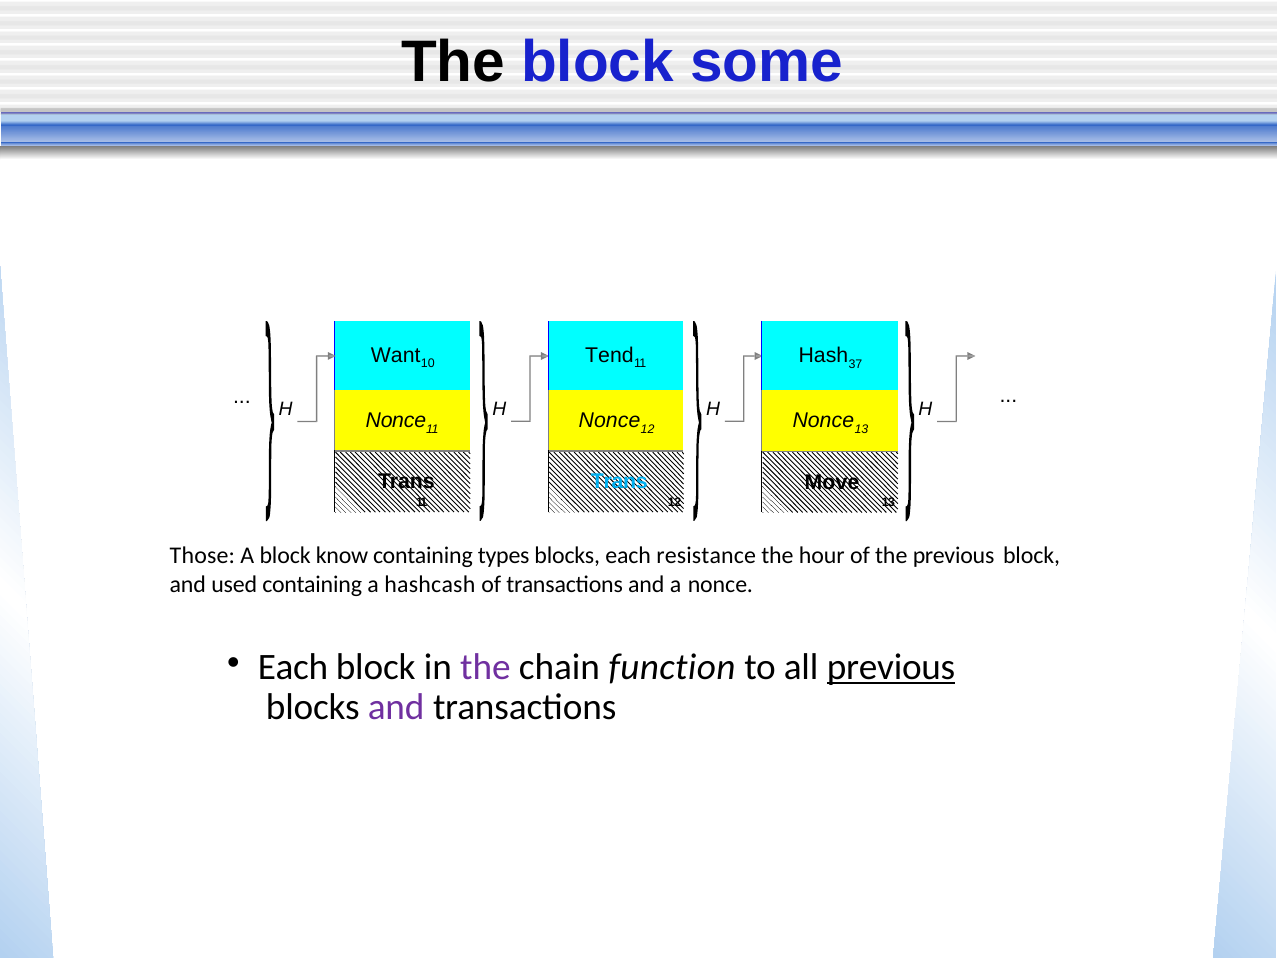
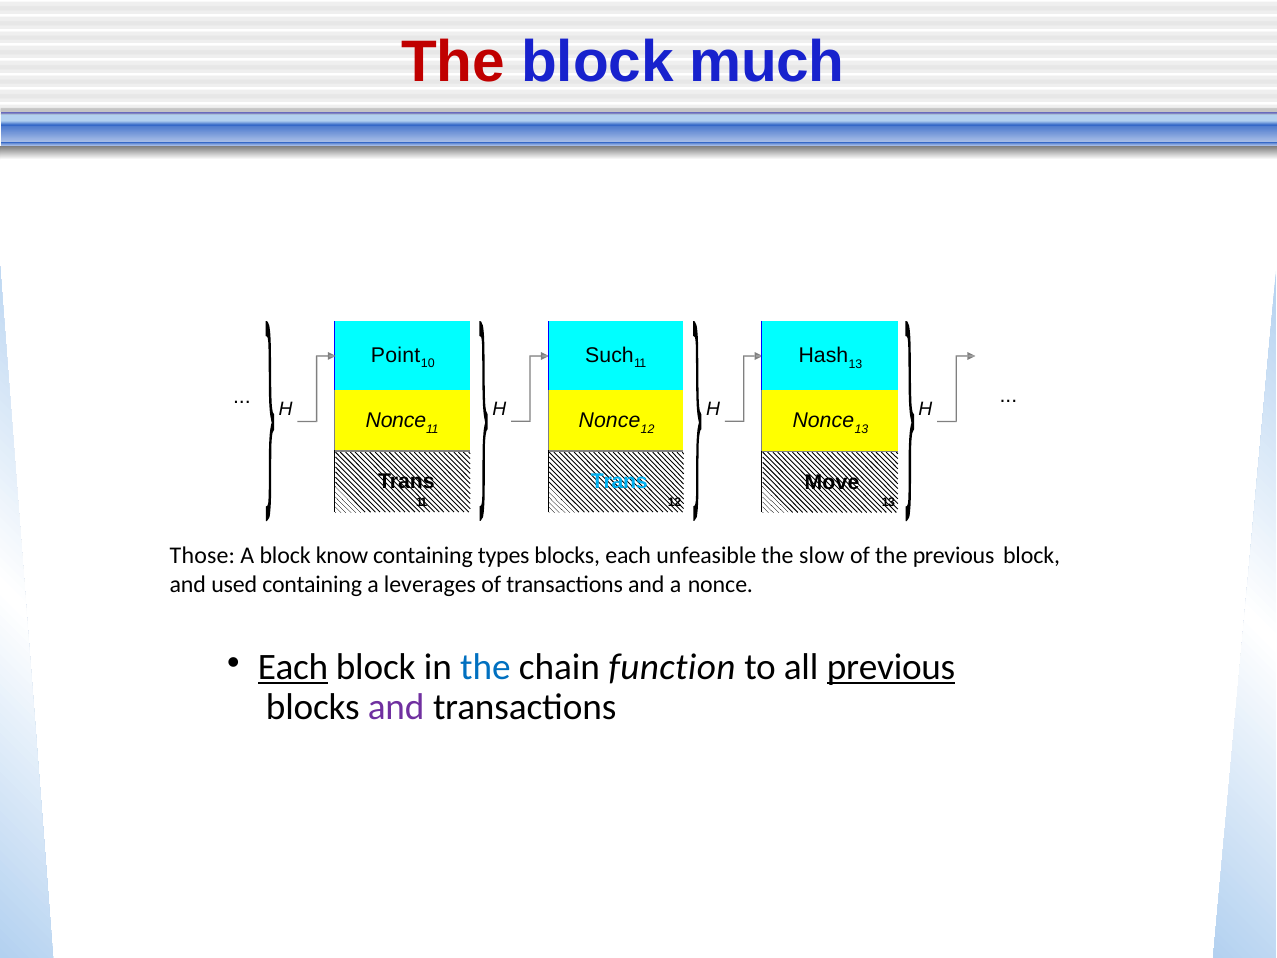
The colour: black -> red (453, 62)
some: some -> much (767, 62)
Want: Want -> Point (396, 355)
Tend: Tend -> Such (609, 355)
Hash 37: 37 -> 13 (855, 364)
resistance: resistance -> unfeasible (706, 556)
hour: hour -> slow (822, 556)
hashcash: hashcash -> leverages (430, 584)
Each underline: none -> present (293, 667)
the colour: purple -> blue (485, 667)
